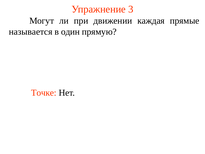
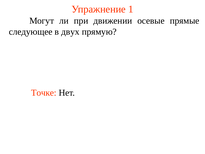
3: 3 -> 1 (131, 9)
каждая: каждая -> осевые (151, 21)
называется: называется -> следующее (31, 32)
один: один -> двух (70, 32)
